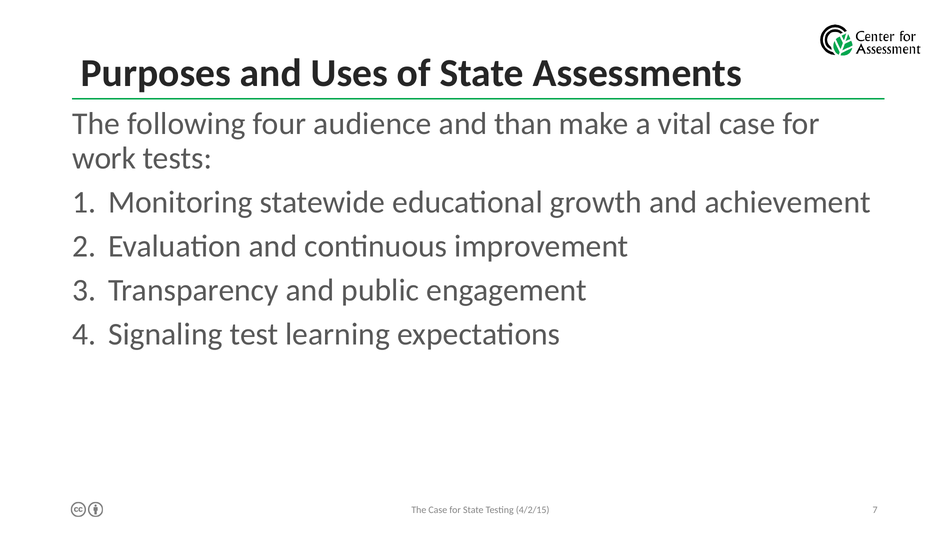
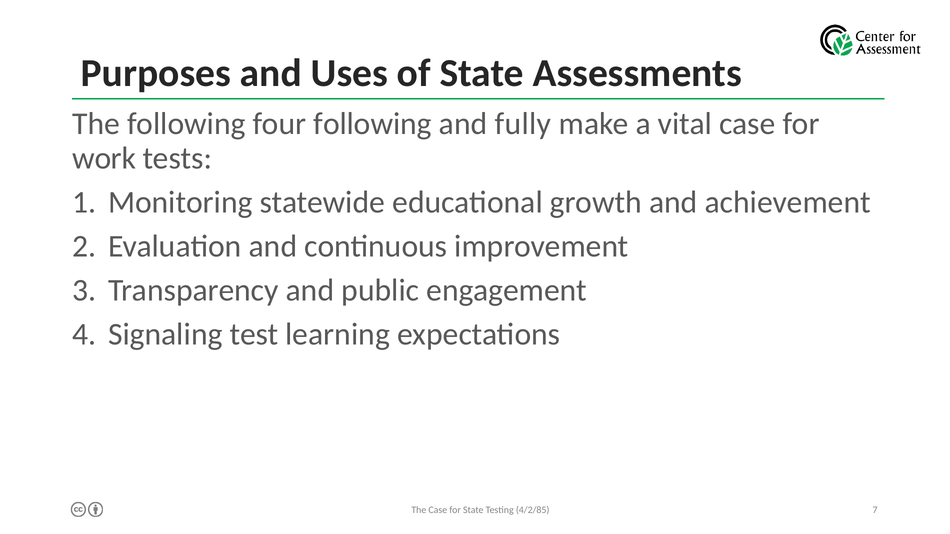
four audience: audience -> following (373, 124)
than: than -> fully (523, 124)
4/2/15: 4/2/15 -> 4/2/85 (533, 510)
